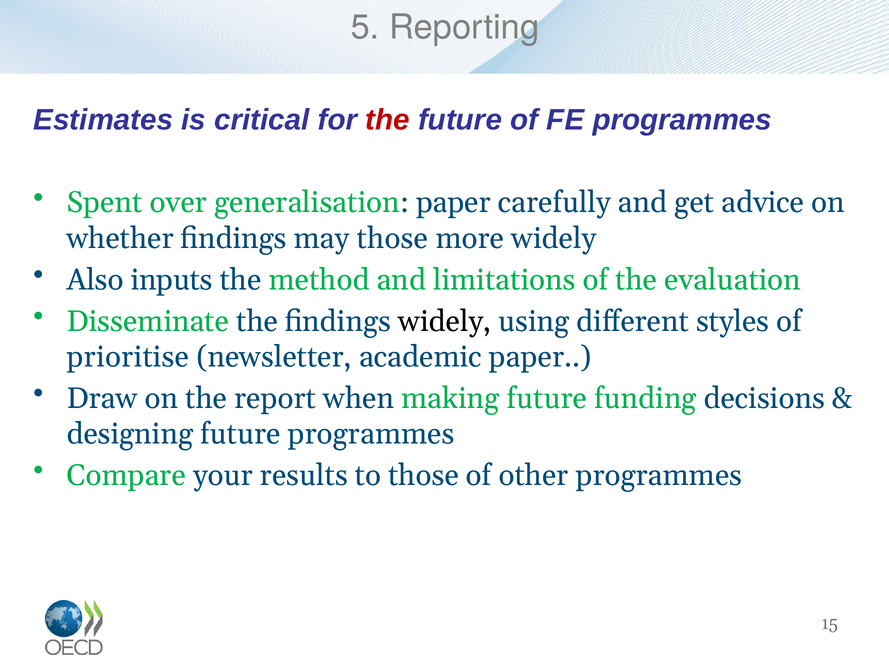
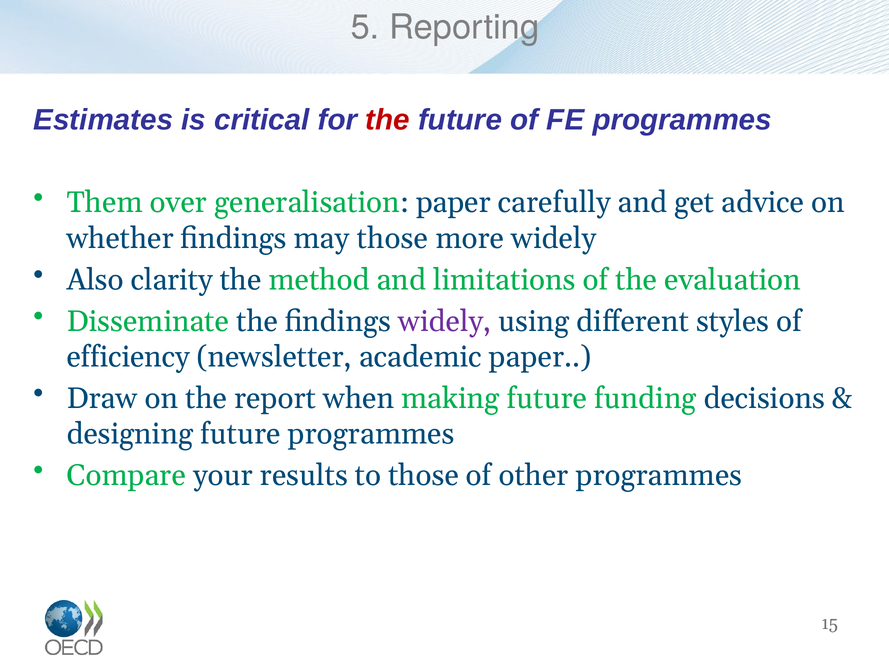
Spent: Spent -> Them (105, 203)
inputs: inputs -> clarity (172, 280)
widely colour: black -> purple (445, 321)
prioritise: prioritise -> efficiency (128, 357)
